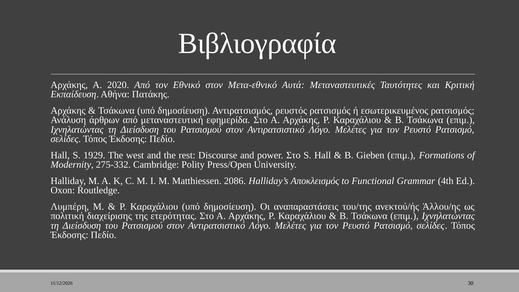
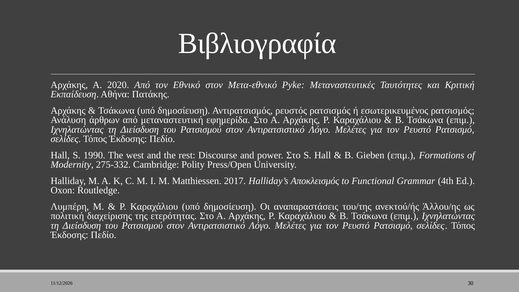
Αυτά: Αυτά -> Pyke (293, 85)
1929: 1929 -> 1990 (94, 155)
2086: 2086 -> 2017 (235, 181)
